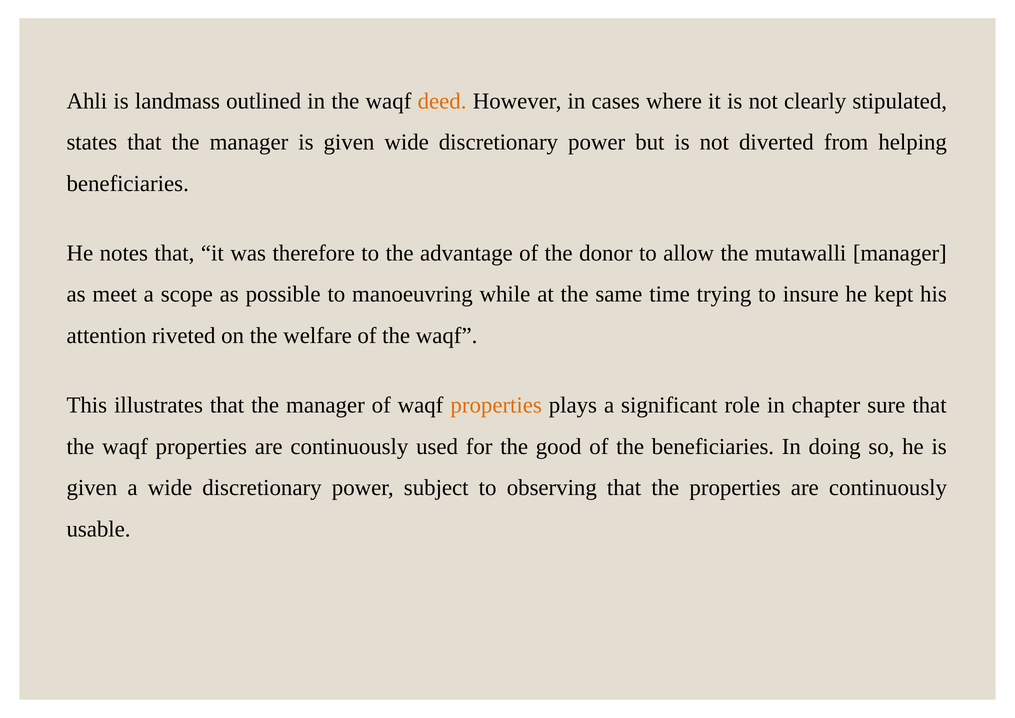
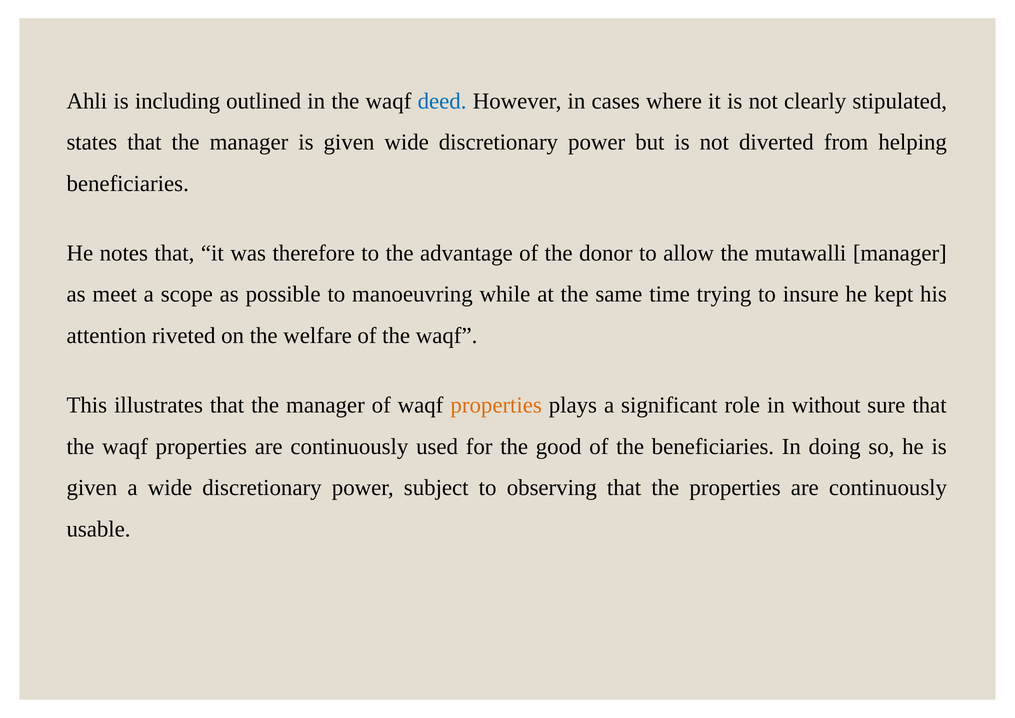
landmass: landmass -> including (178, 101)
deed colour: orange -> blue (442, 101)
chapter: chapter -> without (826, 405)
